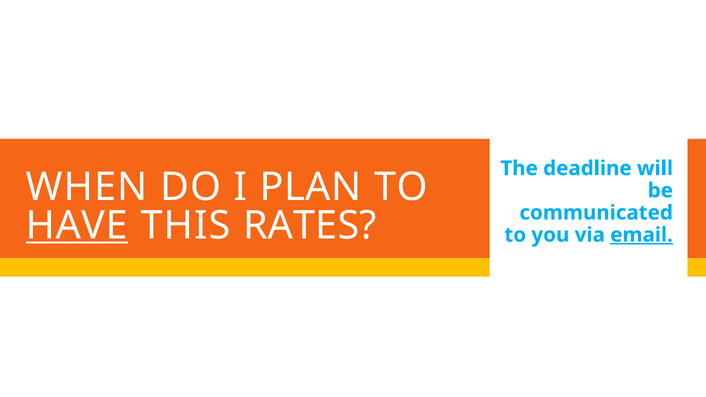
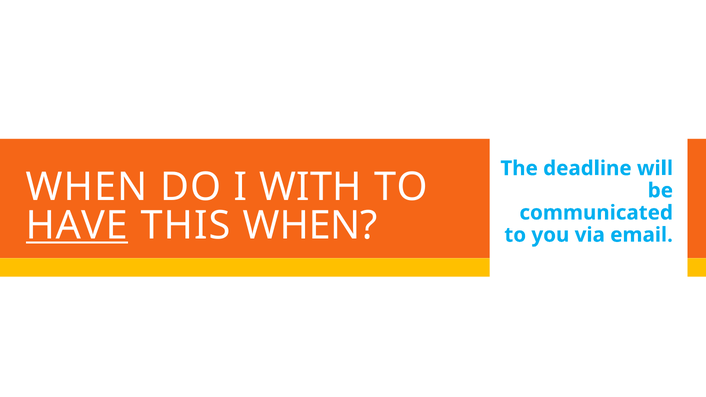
PLAN: PLAN -> WITH (311, 187)
THIS RATES: RATES -> WHEN (310, 226)
email underline: present -> none (642, 235)
